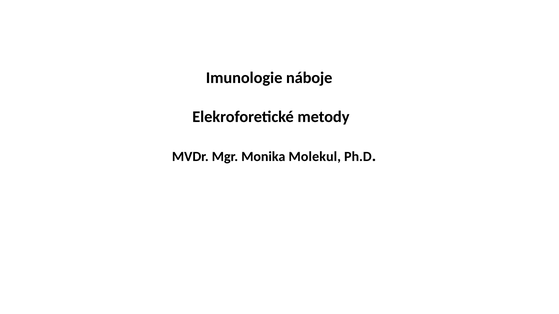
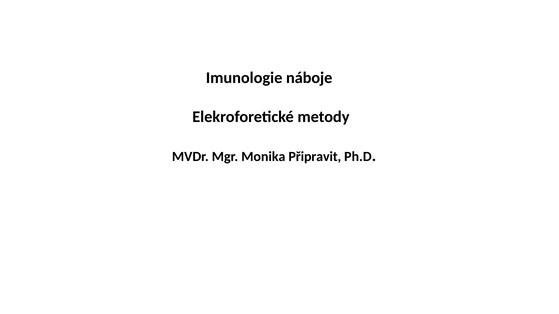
Molekul: Molekul -> Připravit (315, 157)
